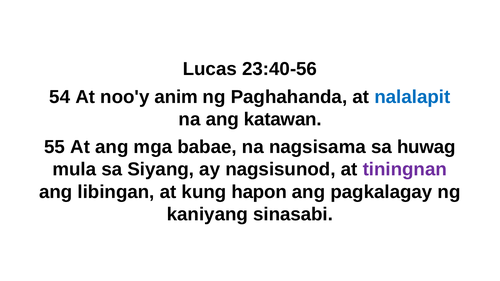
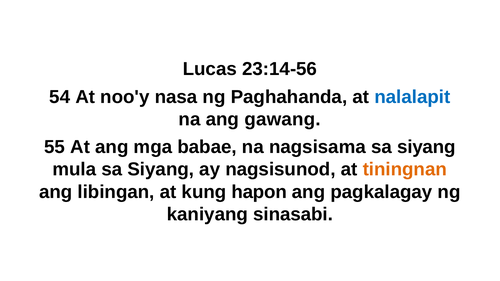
23:40-56: 23:40-56 -> 23:14-56 (280, 69)
anim: anim -> nasa (176, 97)
katawan: katawan -> gawang (283, 119)
nagsisama sa huwag: huwag -> siyang (426, 147)
tiningnan colour: purple -> orange (405, 170)
